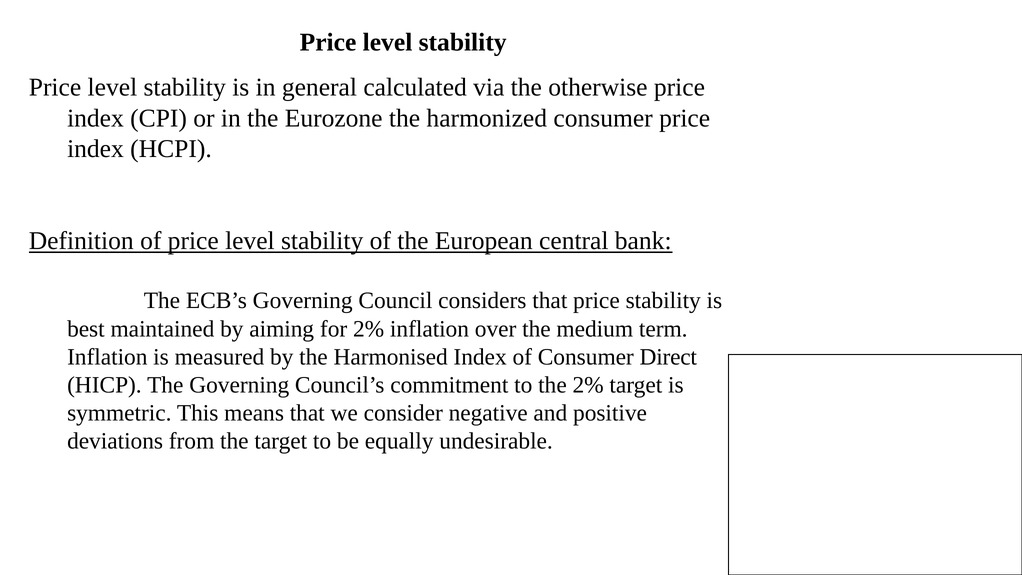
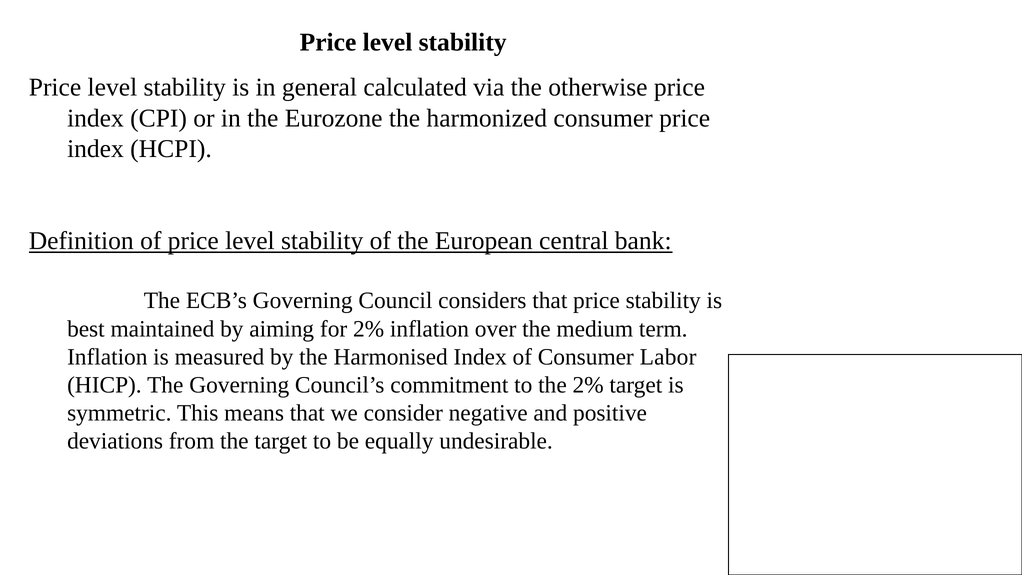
Direct: Direct -> Labor (668, 357)
